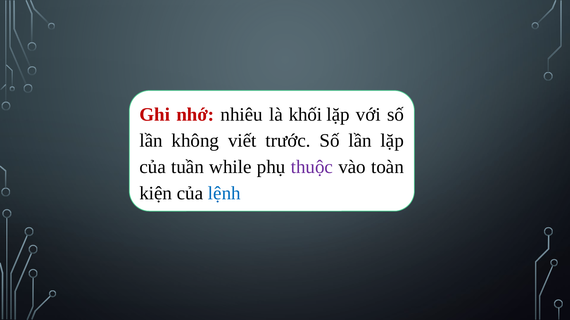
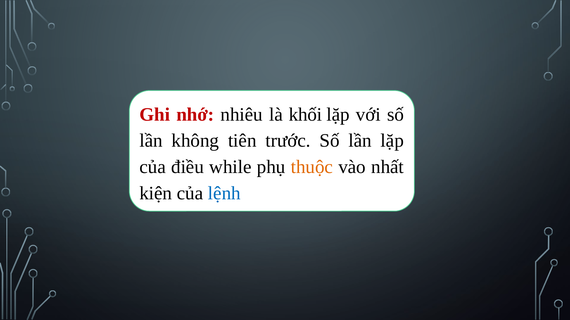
viết: viết -> tiên (242, 141)
tuần: tuần -> điều (188, 167)
thuộc colour: purple -> orange (312, 167)
toàn: toàn -> nhất (388, 167)
